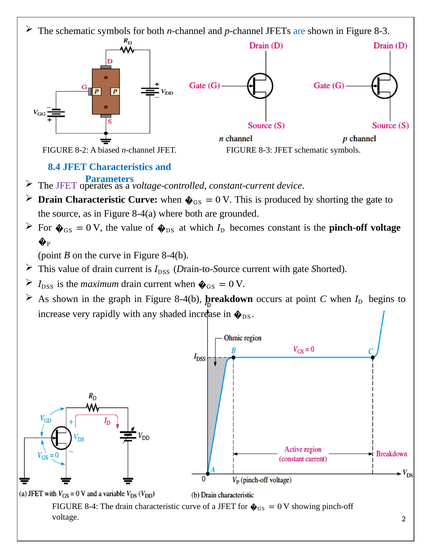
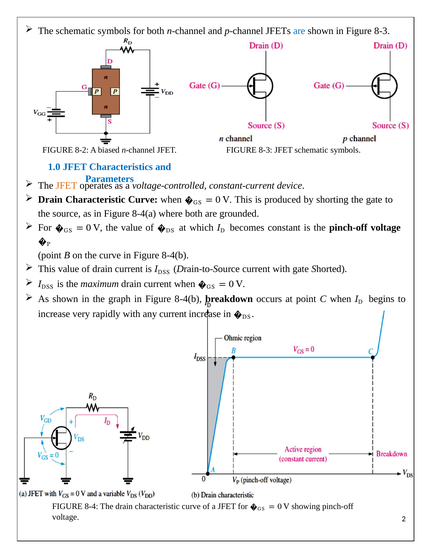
8.4: 8.4 -> 1.0 (54, 167)
JFET colour: purple -> orange (66, 186)
any shaded: shaded -> current (173, 314)
